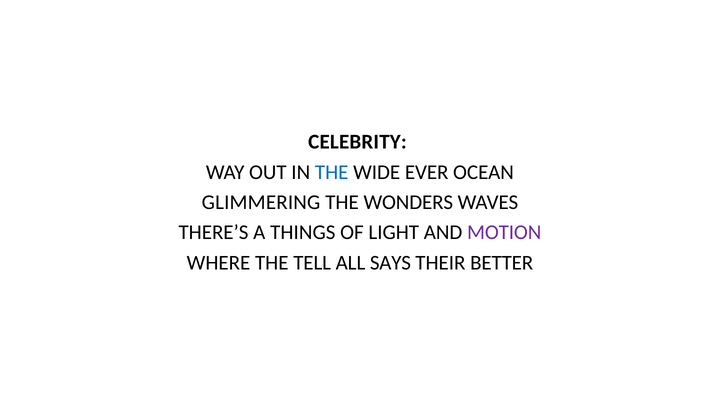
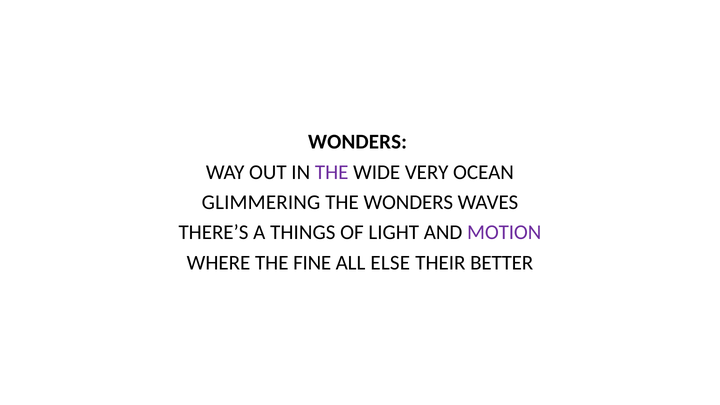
CELEBRITY: CELEBRITY -> WONDERS (358, 142)
THE colour: blue -> purple (332, 172)
EVER: EVER -> VERY (427, 172)
TELL: TELL -> FINE (312, 263)
SAYS: SAYS -> ELSE (390, 263)
